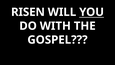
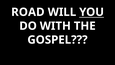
RISEN: RISEN -> ROAD (28, 12)
